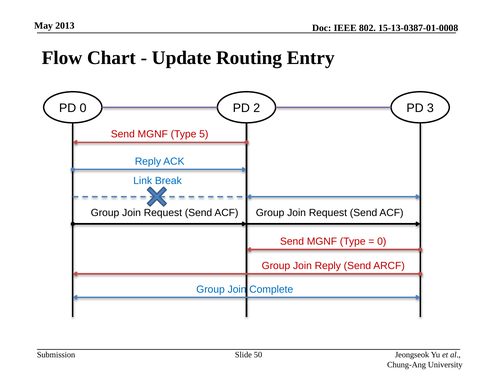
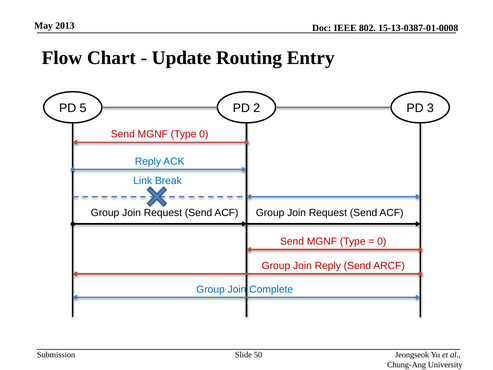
PD 0: 0 -> 5 (83, 108)
Type 5: 5 -> 0 (204, 134)
